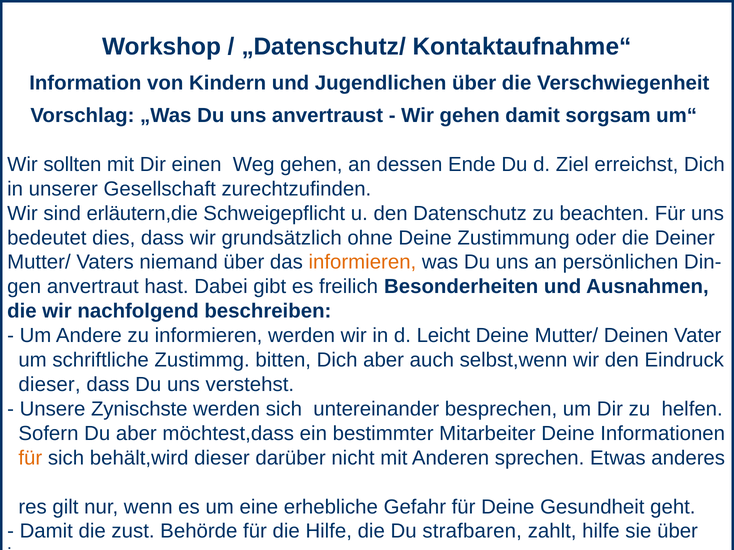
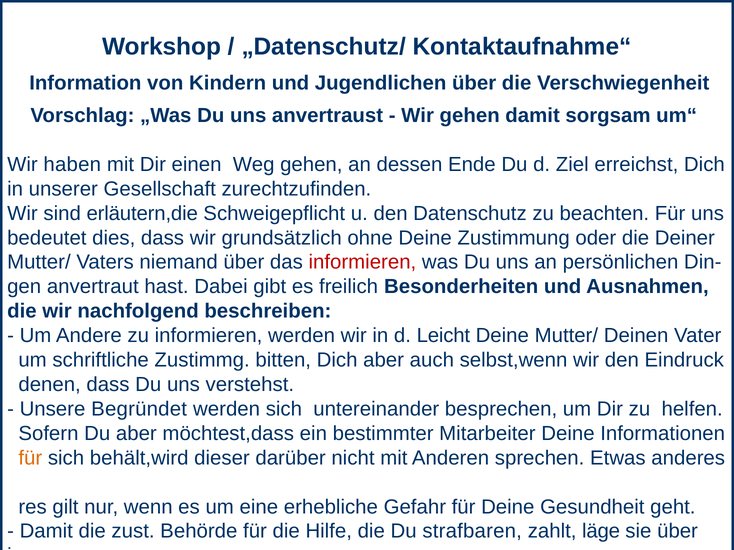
sollten: sollten -> haben (72, 165)
informieren colour: orange -> red (362, 262)
dieser: dieser -> denen (50, 385)
Zynischste: Zynischste -> Begründet (139, 409)
zahlt hilfe: hilfe -> läge (601, 532)
